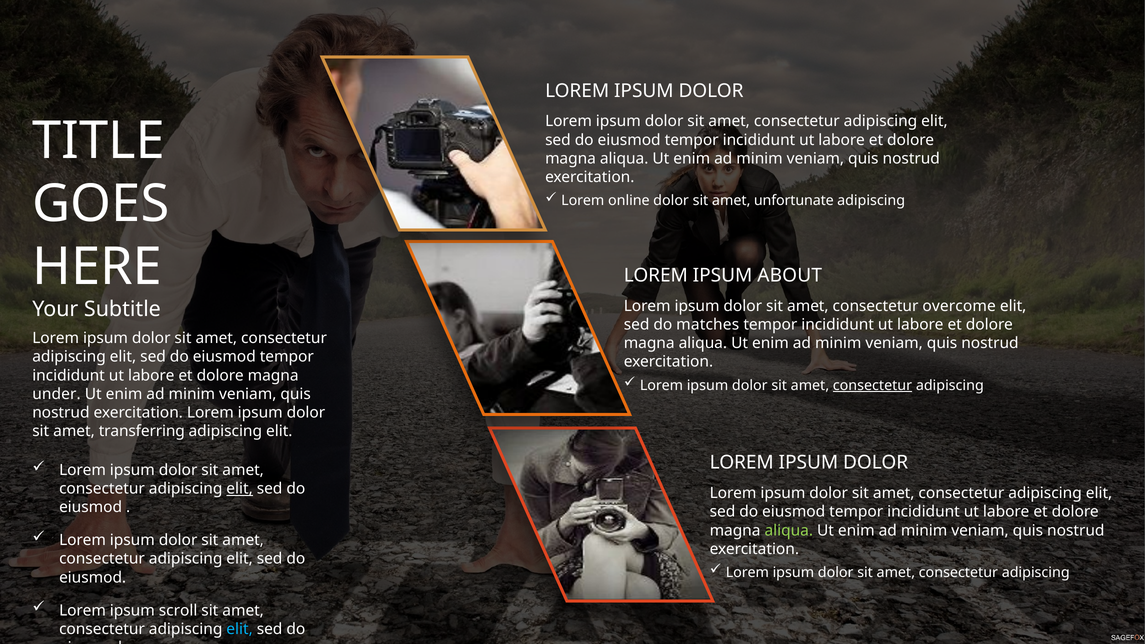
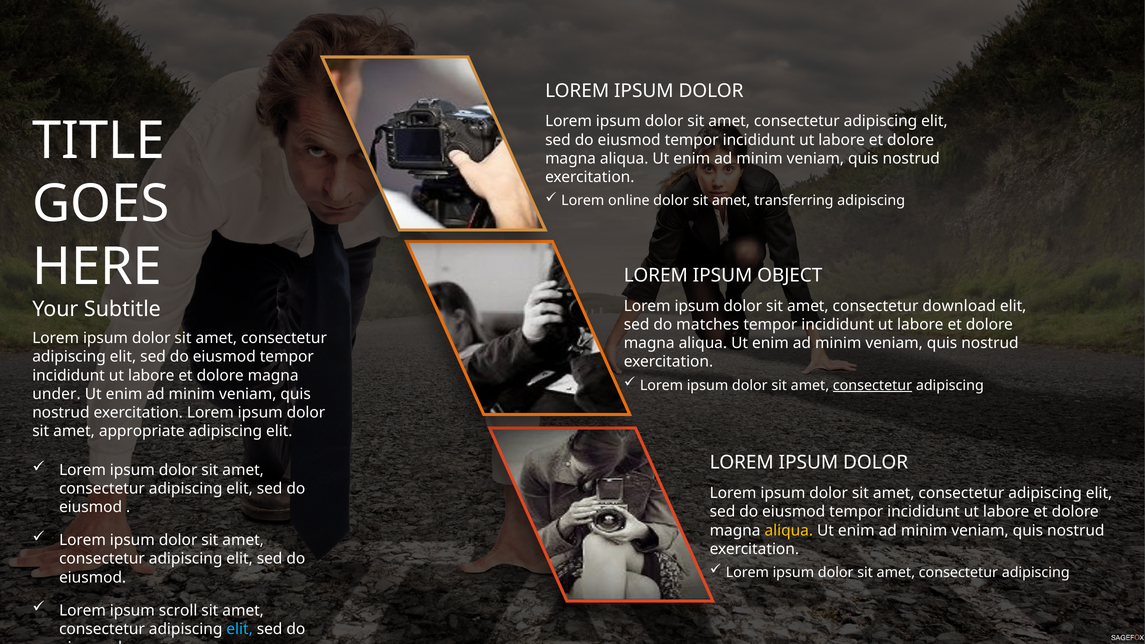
unfortunate: unfortunate -> transferring (794, 201)
ABOUT: ABOUT -> OBJECT (790, 275)
overcome: overcome -> download (959, 306)
transferring: transferring -> appropriate (142, 431)
elit underline: present -> none (240, 489)
aliqua colour: light green -> yellow (789, 530)
